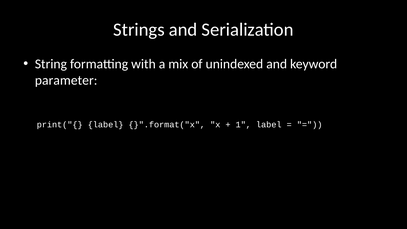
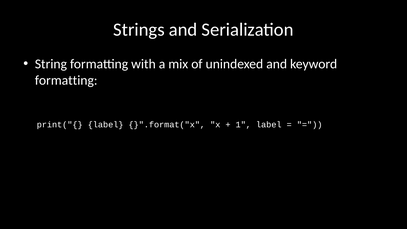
parameter: parameter -> formatting (66, 80)
